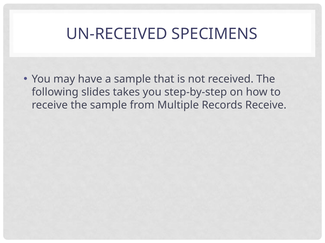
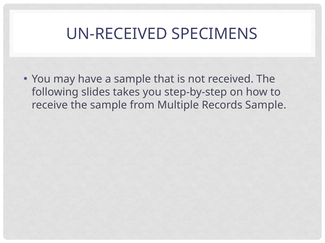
Records Receive: Receive -> Sample (266, 105)
